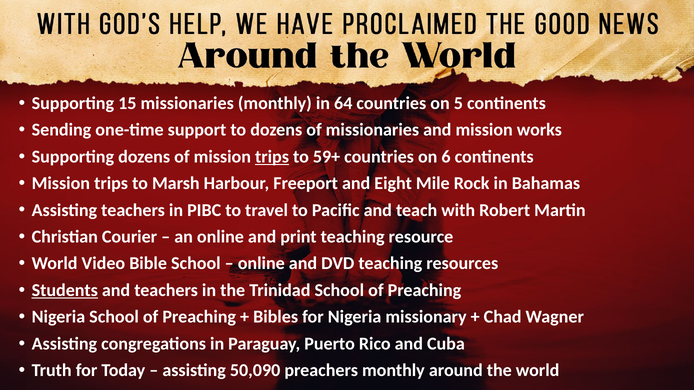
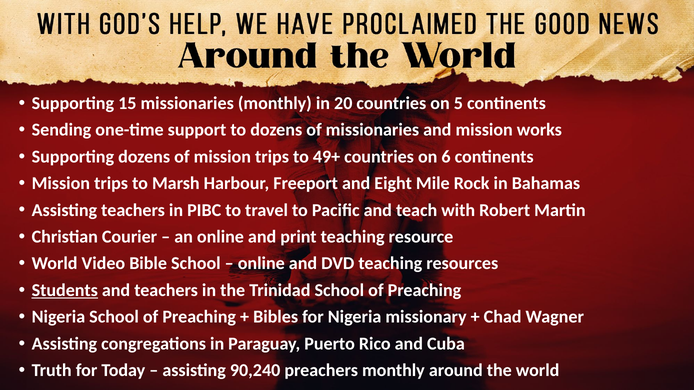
64: 64 -> 20 (343, 103)
trips underline: present -> none (272, 157)
59+: 59+ -> 49+ (327, 157)
50,090: 50,090 -> 90,240 (255, 371)
